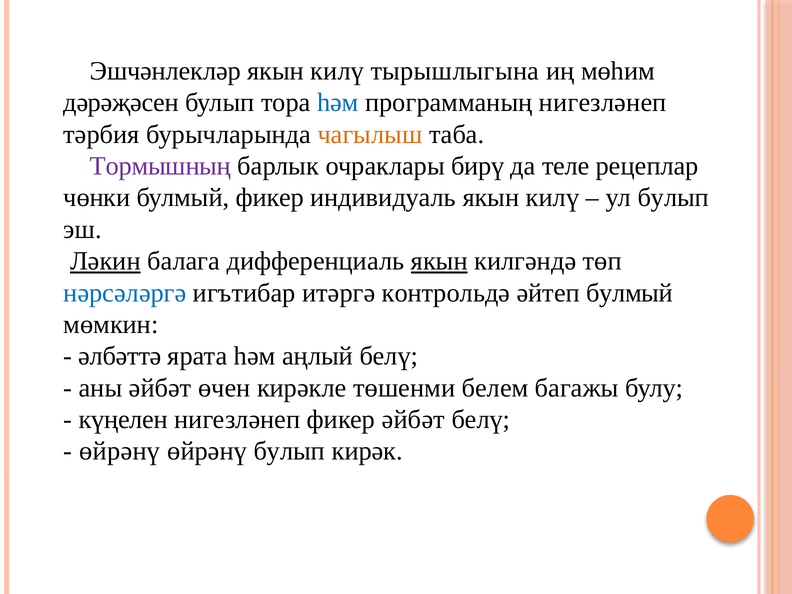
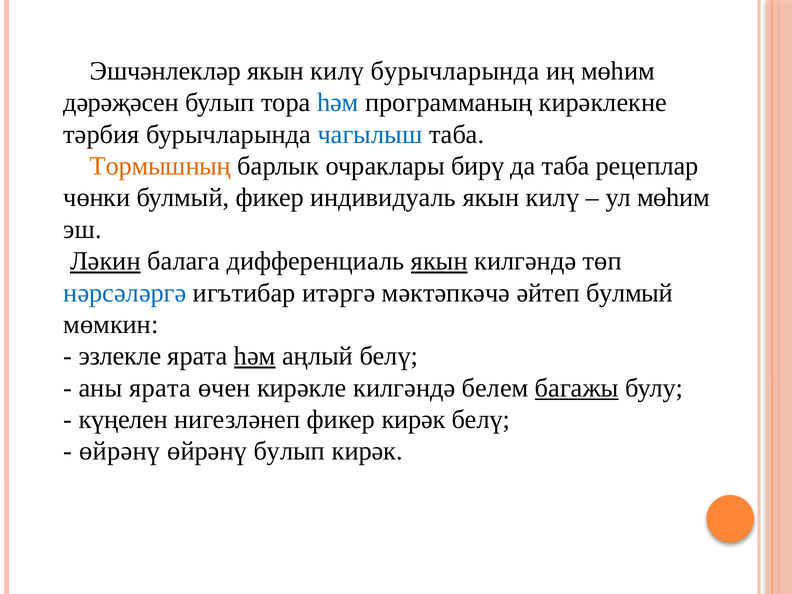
килү тырышлыгына: тырышлыгына -> бурычларында (455, 71)
программаның нигезләнеп: нигезләнеп -> кирәклекне (603, 103)
чагылыш colour: orange -> blue (370, 134)
Тормышның colour: purple -> orange (160, 166)
да теле: теле -> таба (566, 166)
ул булып: булып -> мөһим (673, 198)
контрольдә: контрольдә -> мәктәпкәчә (446, 293)
әлбәттә: әлбәттә -> эзлекле (120, 356)
һәм underline: none -> present (255, 356)
аны әйбәт: әйбәт -> ярата (160, 388)
кирәкле төшенми: төшенми -> килгәндә (404, 388)
багажы underline: none -> present (577, 388)
фикер әйбәт: әйбәт -> кирәк (414, 420)
